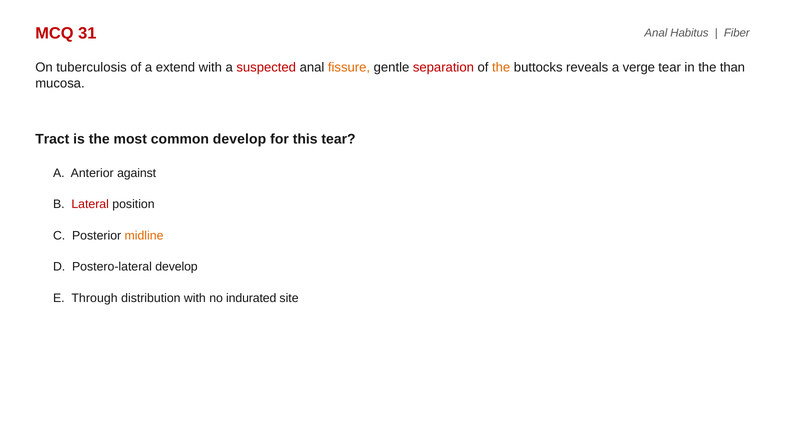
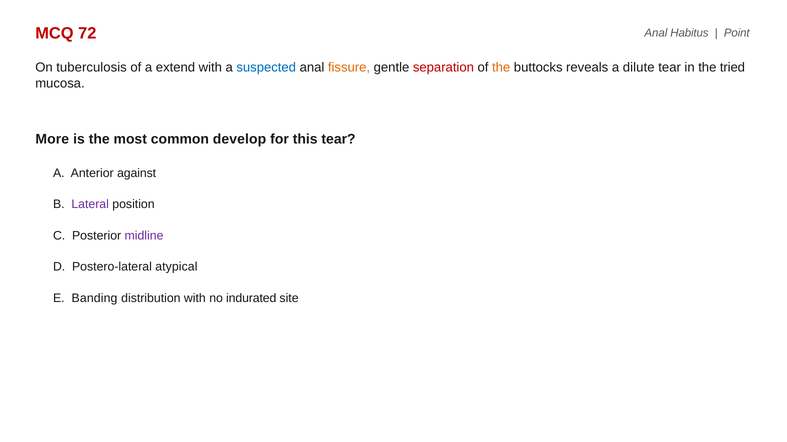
31: 31 -> 72 (87, 34)
Fiber: Fiber -> Point (737, 33)
suspected colour: red -> blue (266, 68)
verge: verge -> dilute (639, 68)
than: than -> tried (732, 68)
Tract: Tract -> More (52, 139)
Lateral colour: red -> purple (90, 205)
midline colour: orange -> purple (144, 236)
Postero-lateral develop: develop -> atypical (176, 267)
Through: Through -> Banding (95, 299)
